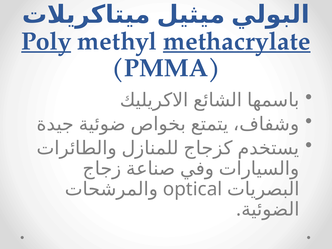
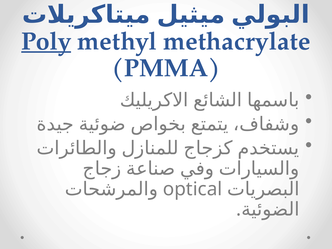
methacrylate underline: present -> none (237, 41)
